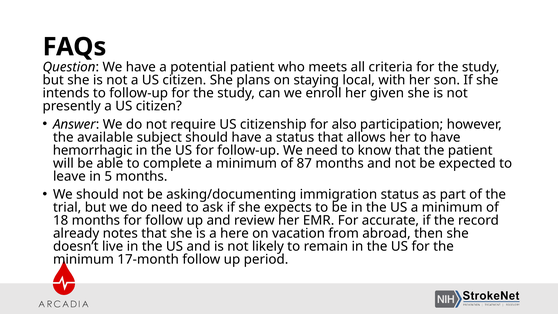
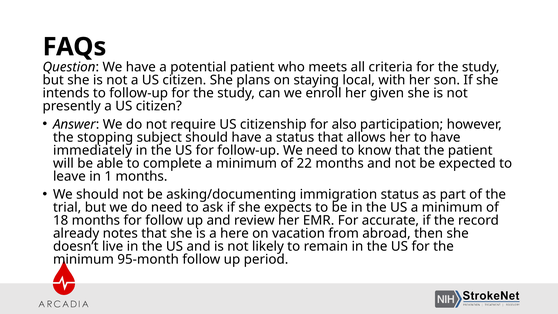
available: available -> stopping (105, 137)
hemorrhagic: hemorrhagic -> immediately (93, 150)
87: 87 -> 22 (304, 163)
5: 5 -> 1 (108, 176)
17-month: 17-month -> 95-month (148, 259)
